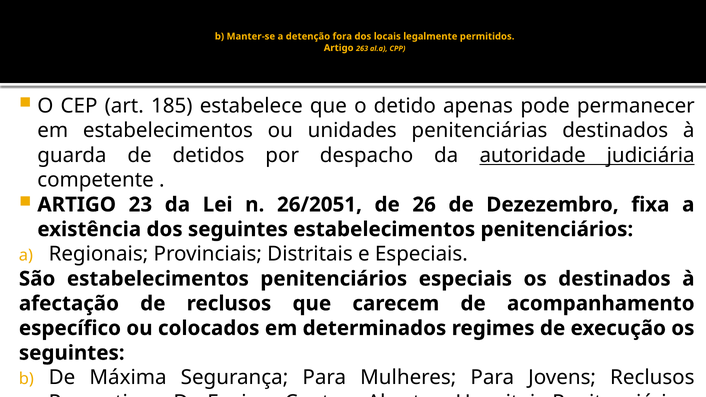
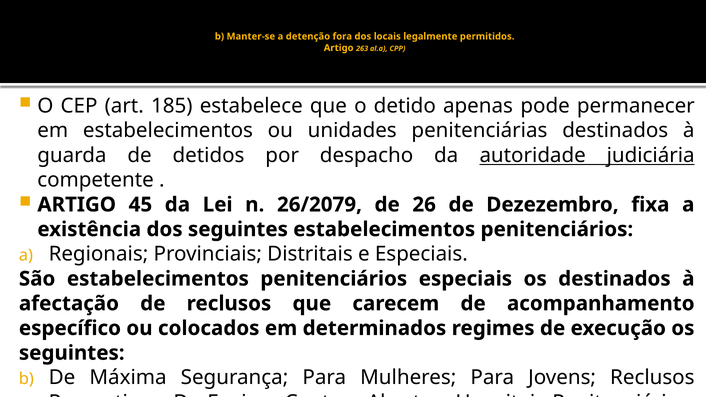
23: 23 -> 45 (140, 205)
26/2051: 26/2051 -> 26/2079 (319, 205)
